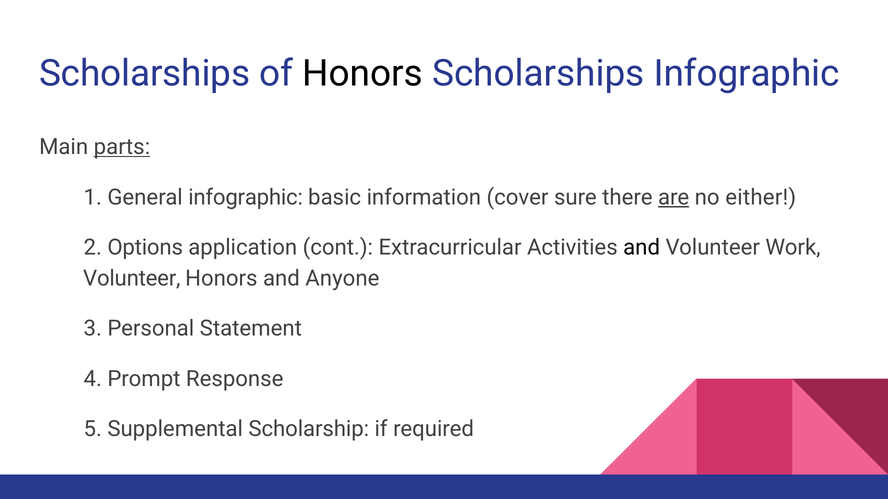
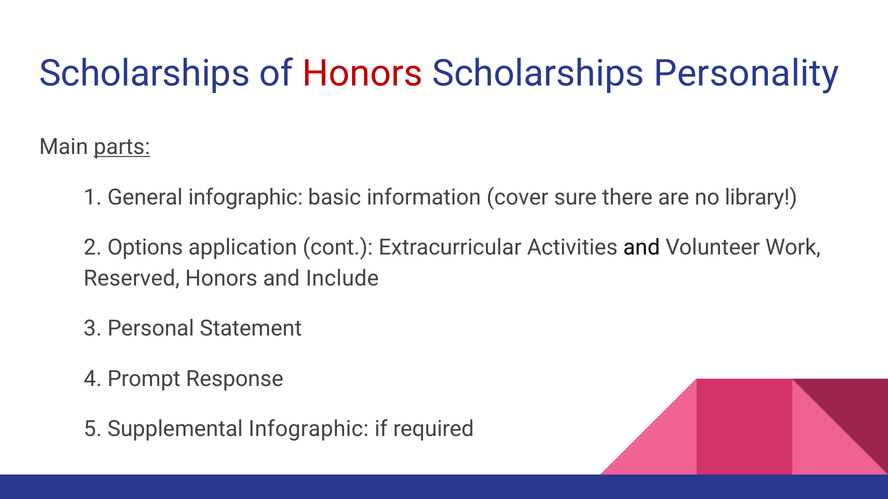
Honors colour: black -> red (363, 73)
Scholarships Infographic: Infographic -> Personality (746, 73)
are underline: present -> none (674, 198)
either: either -> library (761, 198)
Volunteer: Volunteer -> Reserved (132, 278)
Anyone: Anyone -> Include (342, 278)
Supplemental Scholarship: Scholarship -> Infographic (309, 430)
